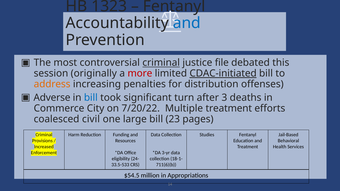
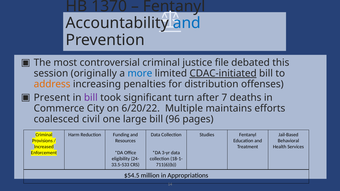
1323: 1323 -> 1370 (109, 6)
criminal underline: present -> none (161, 63)
more colour: red -> blue (140, 73)
Adverse: Adverse -> Present (52, 98)
bill colour: blue -> purple (91, 98)
3: 3 -> 7 (224, 98)
7/20/22: 7/20/22 -> 6/20/22 (141, 108)
Multiple treatment: treatment -> maintains (229, 108)
23: 23 -> 96 (173, 119)
